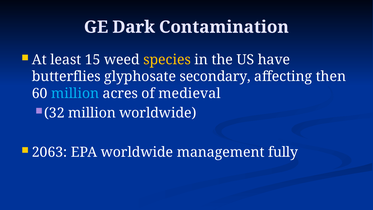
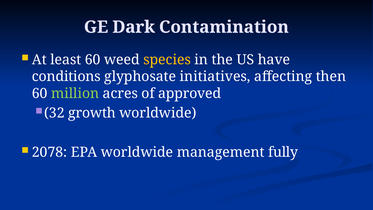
least 15: 15 -> 60 (93, 60)
butterflies: butterflies -> conditions (66, 77)
secondary: secondary -> initiatives (215, 77)
million colour: light blue -> light green (75, 93)
medieval: medieval -> approved (190, 93)
32 million: million -> growth (92, 113)
2063: 2063 -> 2078 (50, 152)
